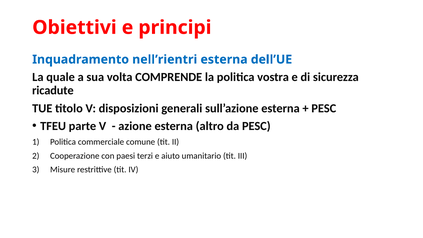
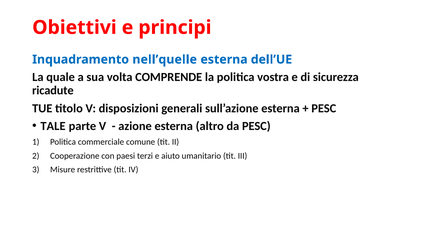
nell’rientri: nell’rientri -> nell’quelle (165, 59)
TFEU: TFEU -> TALE (53, 126)
